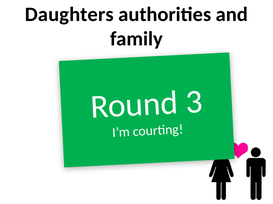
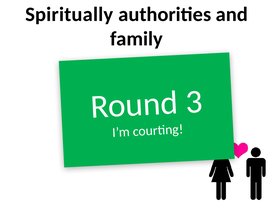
Daughters: Daughters -> Spiritually (69, 14)
